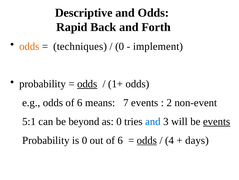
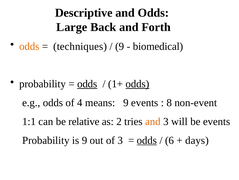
Rapid: Rapid -> Large (72, 27)
0: 0 -> 9 (120, 46)
implement: implement -> biomedical (158, 46)
odds underline: none -> present (137, 84)
odds of 6: 6 -> 4 (80, 102)
means 7: 7 -> 9 (126, 102)
2: 2 -> 8 (169, 102)
5:1: 5:1 -> 1:1 (29, 121)
beyond: beyond -> relative (84, 121)
as 0: 0 -> 2 (119, 121)
and colour: blue -> orange (153, 121)
events underline: present -> none (217, 121)
is 0: 0 -> 9 (85, 140)
out of 6: 6 -> 3 (120, 140)
4: 4 -> 6 (170, 140)
